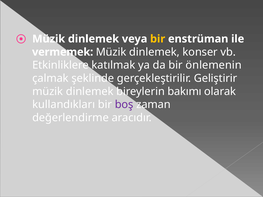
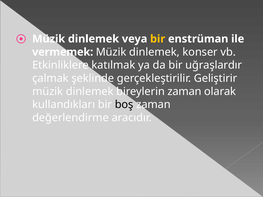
önlemenin: önlemenin -> uğraşlardır (214, 65)
bireylerin bakımı: bakımı -> zaman (185, 92)
boş colour: purple -> black (124, 105)
